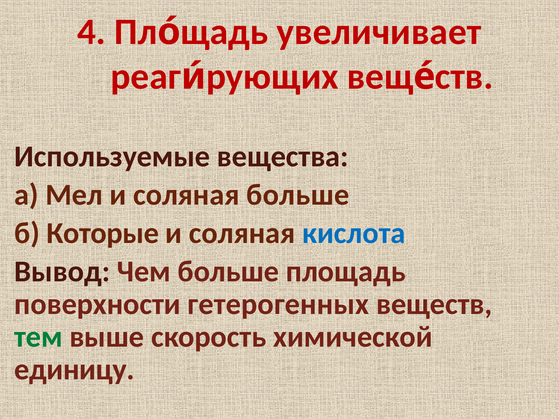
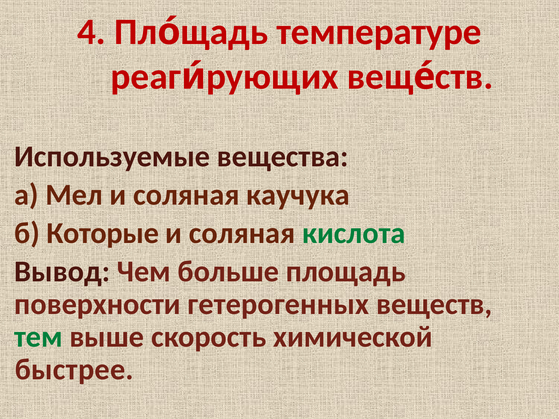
увеличивает: увеличивает -> температуре (379, 32)
соляная больше: больше -> каучука (298, 195)
кислота colour: blue -> green (354, 233)
единицу: единицу -> быстрее (74, 370)
